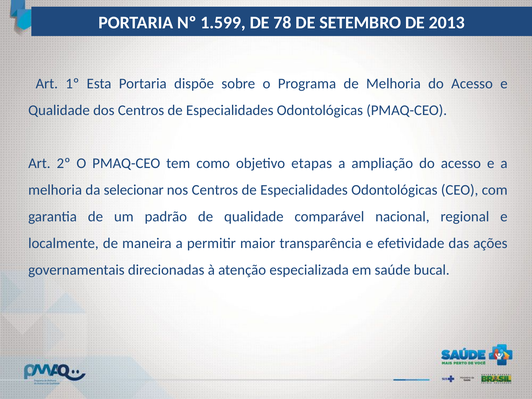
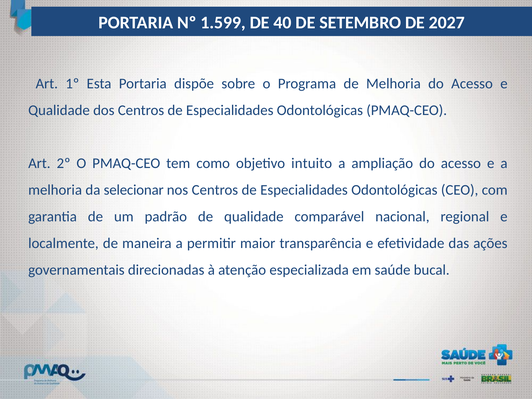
78: 78 -> 40 (283, 23)
2013: 2013 -> 2027 (447, 23)
etapas: etapas -> intuito (312, 163)
